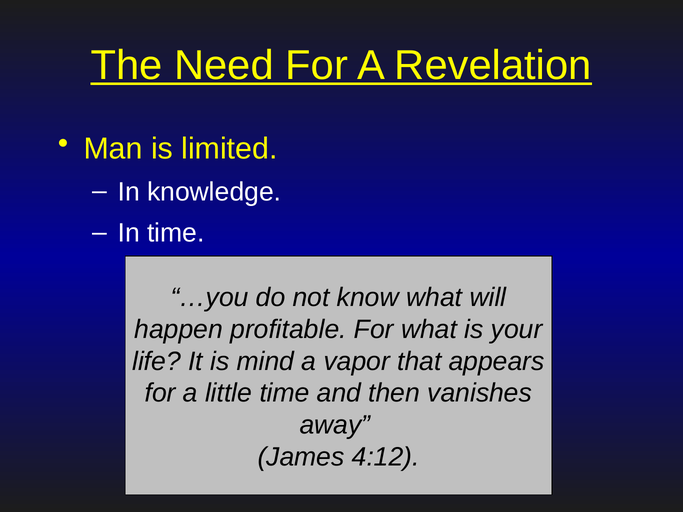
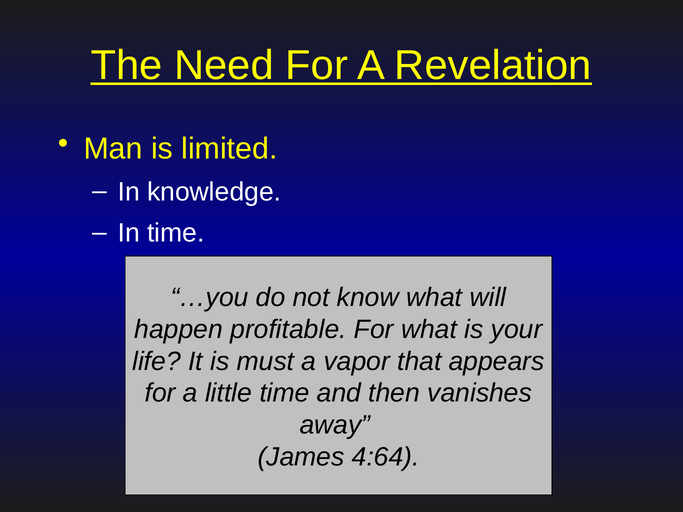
mind: mind -> must (265, 362)
4:12: 4:12 -> 4:64 (386, 457)
